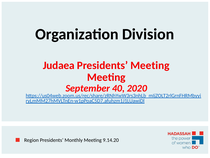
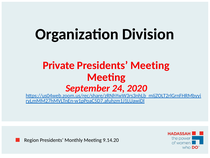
Judaea: Judaea -> Private (59, 65)
40: 40 -> 24 (118, 88)
